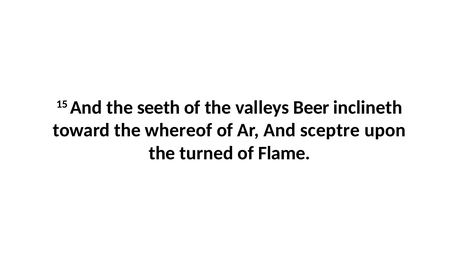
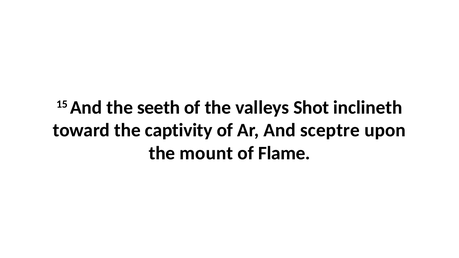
Beer: Beer -> Shot (311, 107)
whereof: whereof -> captivity (179, 130)
turned: turned -> mount (206, 153)
